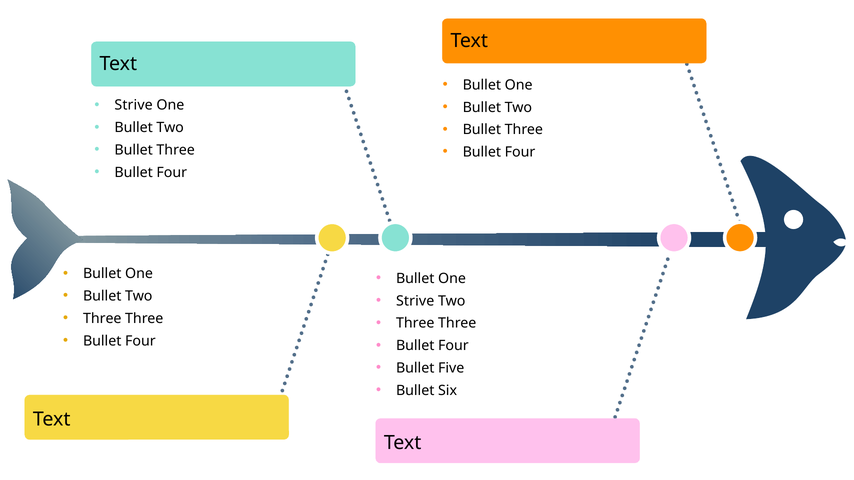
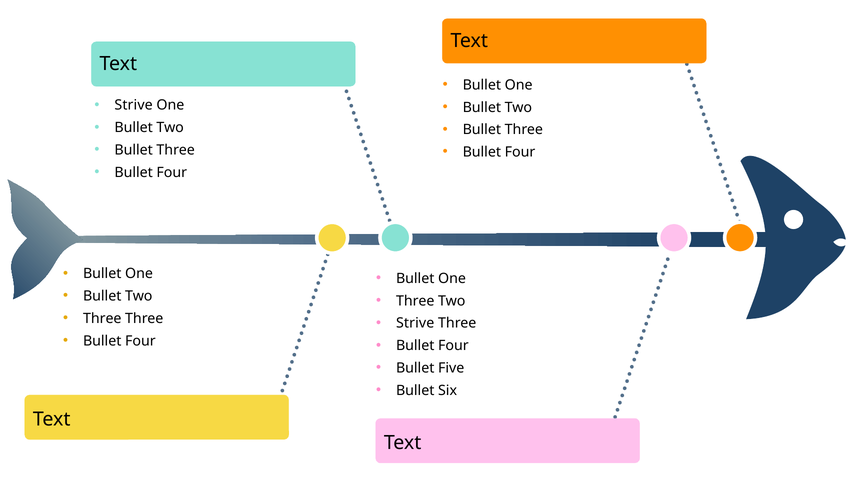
Strive: Strive -> Three (415, 301)
Three: Three -> Strive (415, 323)
